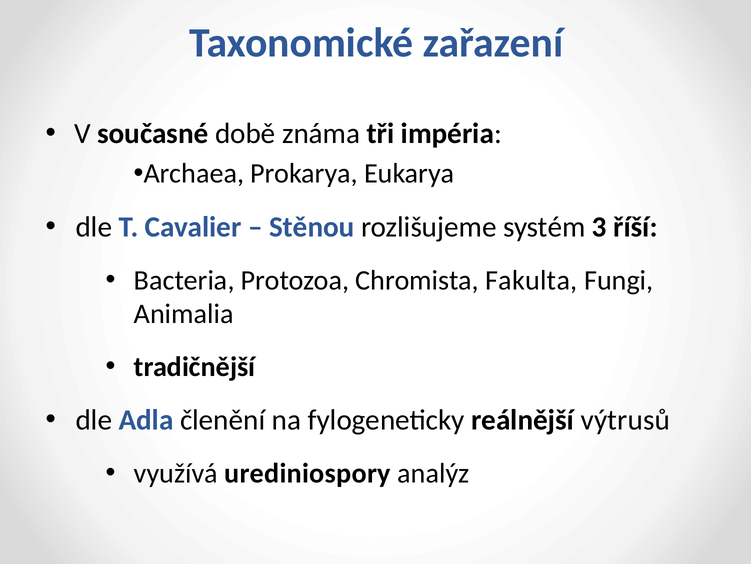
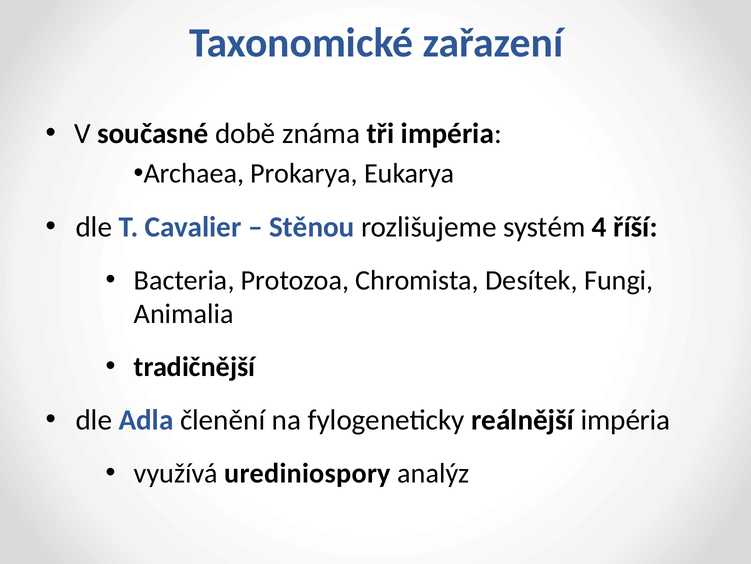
3: 3 -> 4 (599, 227)
Fakulta: Fakulta -> Desítek (531, 280)
reálnější výtrusů: výtrusů -> impéria (626, 420)
